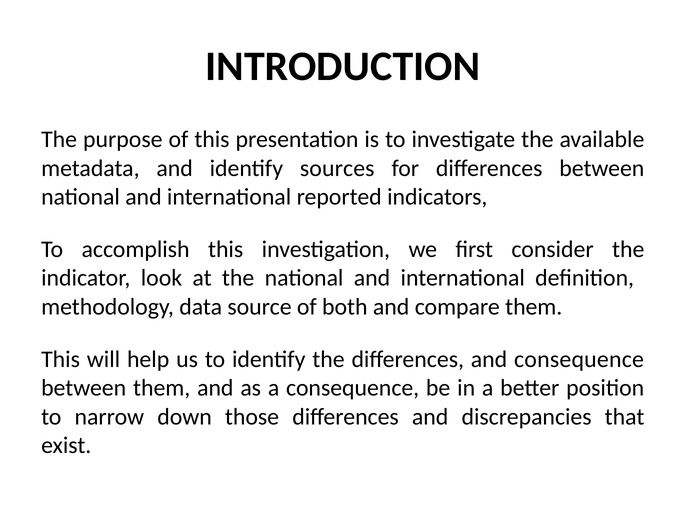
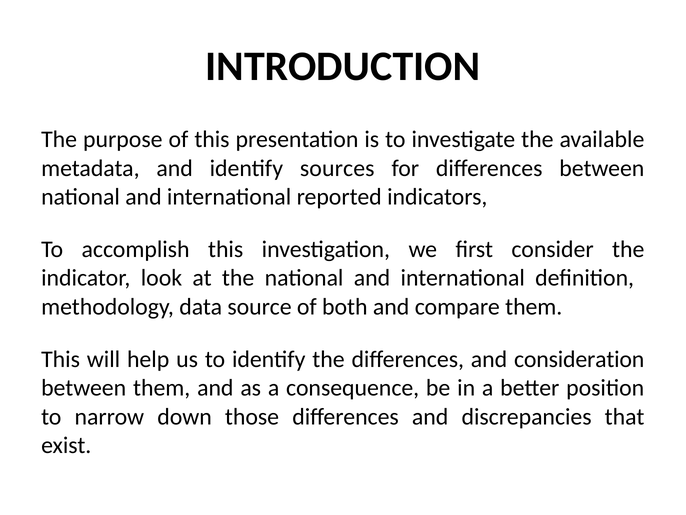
and consequence: consequence -> consideration (579, 359)
